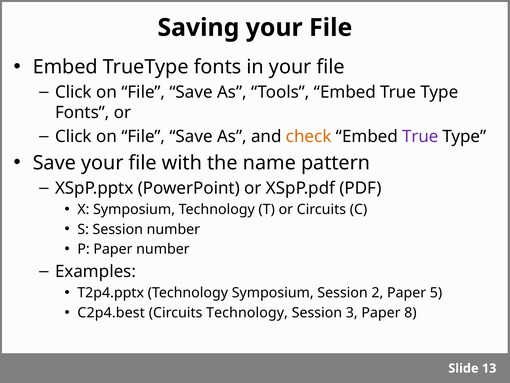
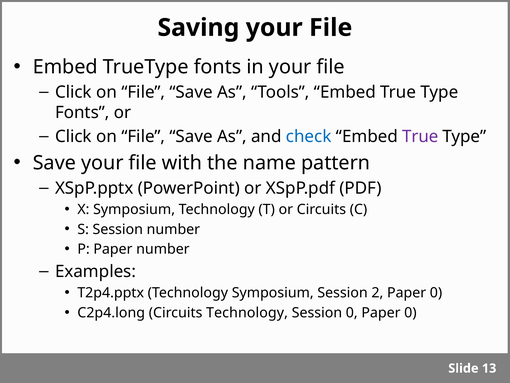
check colour: orange -> blue (309, 136)
2 Paper 5: 5 -> 0 (436, 293)
C2p4.best: C2p4.best -> C2p4.long (111, 312)
Session 3: 3 -> 0 (352, 312)
8: 8 -> 0 (410, 312)
